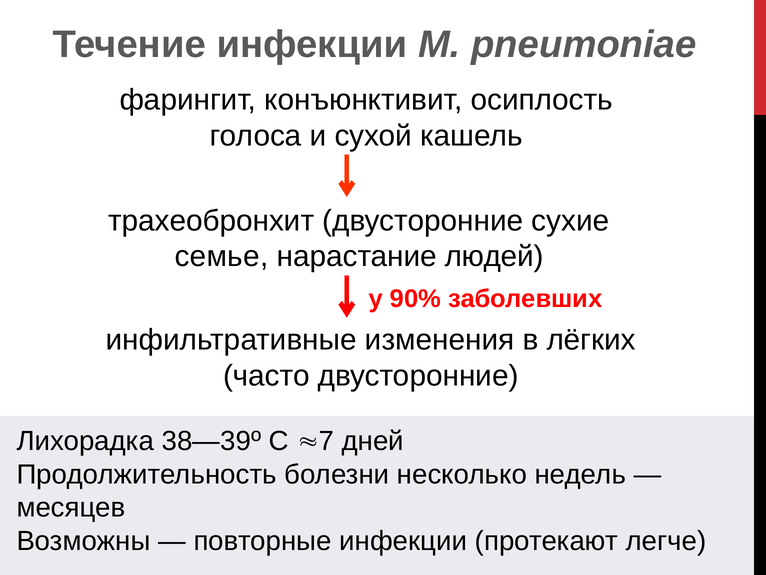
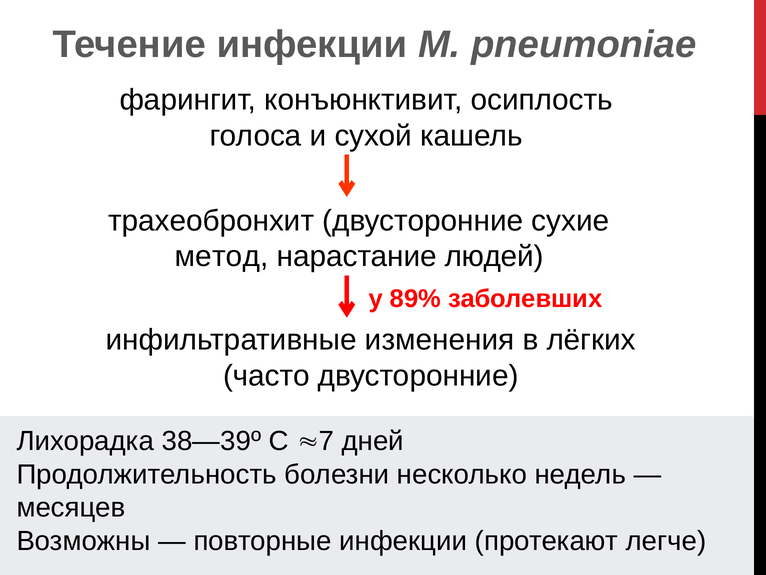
семье: семье -> метод (222, 256)
90%: 90% -> 89% (416, 299)
